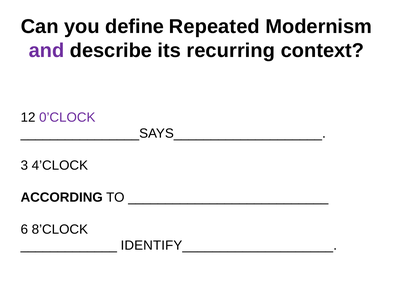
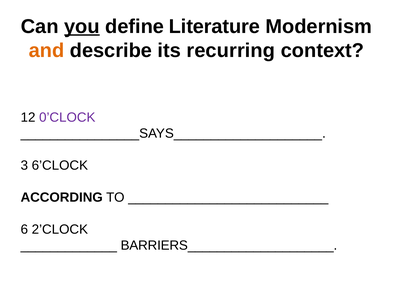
you underline: none -> present (82, 26)
Repeated: Repeated -> Literature (214, 26)
and colour: purple -> orange (47, 50)
4’CLOCK: 4’CLOCK -> 6’CLOCK (60, 166)
8’CLOCK: 8’CLOCK -> 2’CLOCK (60, 230)
IDENTIFY____________________: IDENTIFY____________________ -> BARRIERS____________________ (229, 246)
